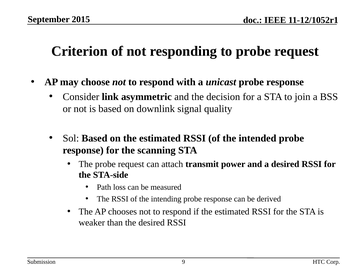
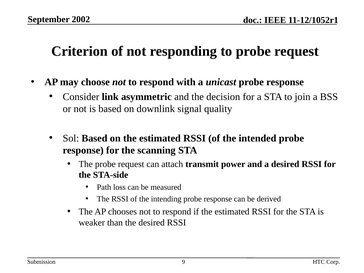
2015: 2015 -> 2002 (81, 19)
